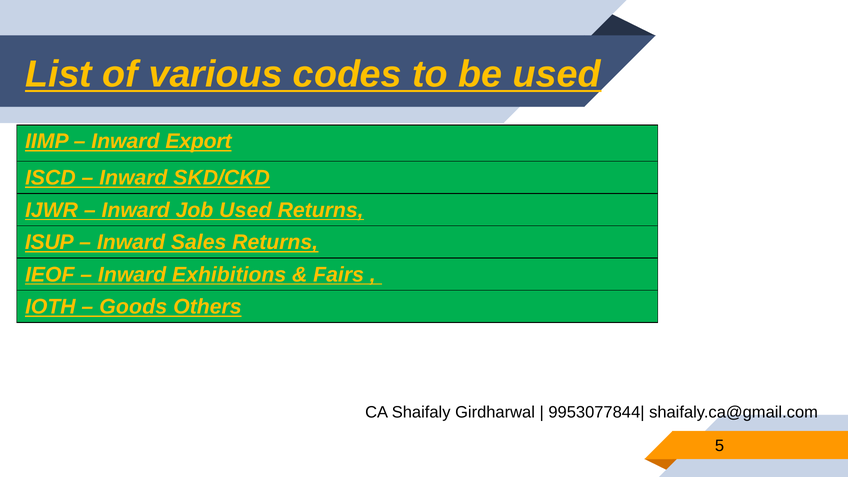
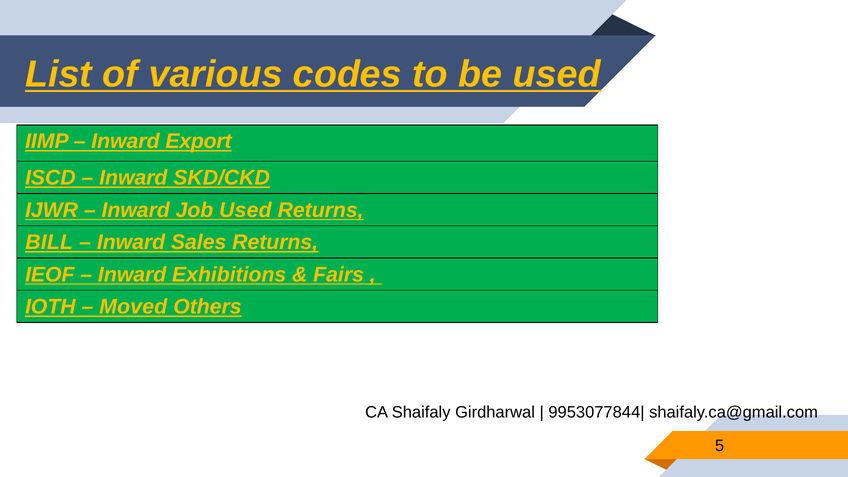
ISUP: ISUP -> BILL (49, 242)
Goods: Goods -> Moved (133, 307)
